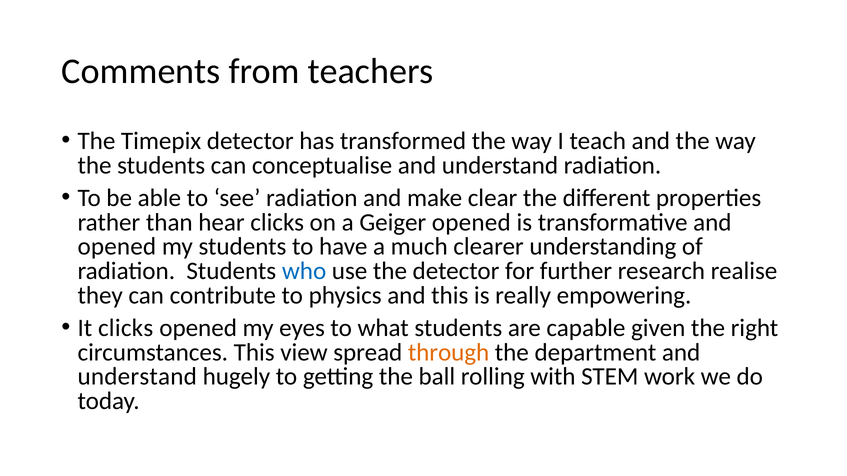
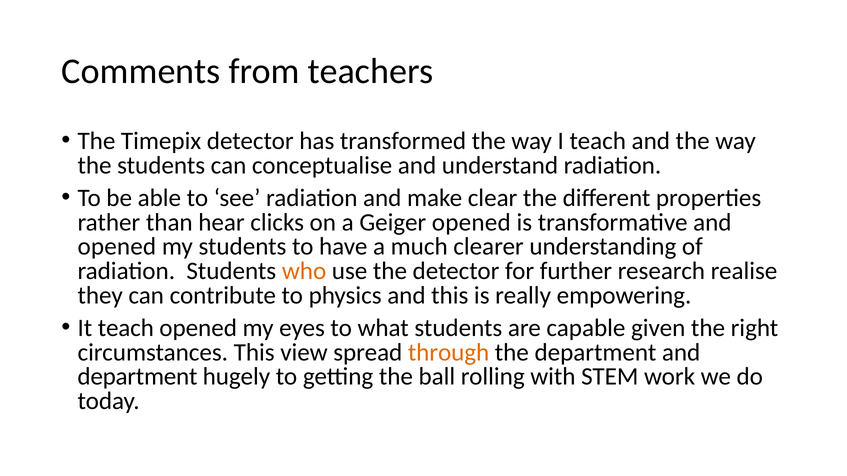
who colour: blue -> orange (304, 271)
It clicks: clicks -> teach (126, 328)
understand: understand -> department (137, 377)
